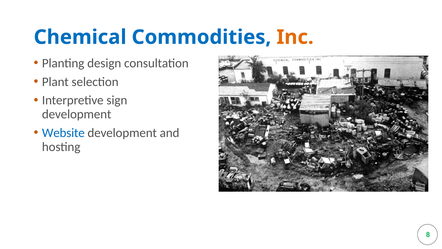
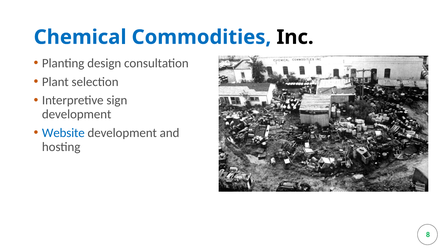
Inc colour: orange -> black (295, 37)
